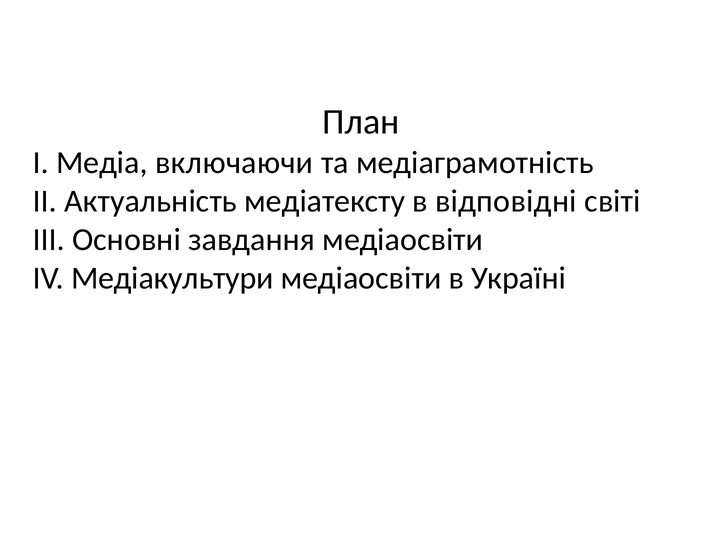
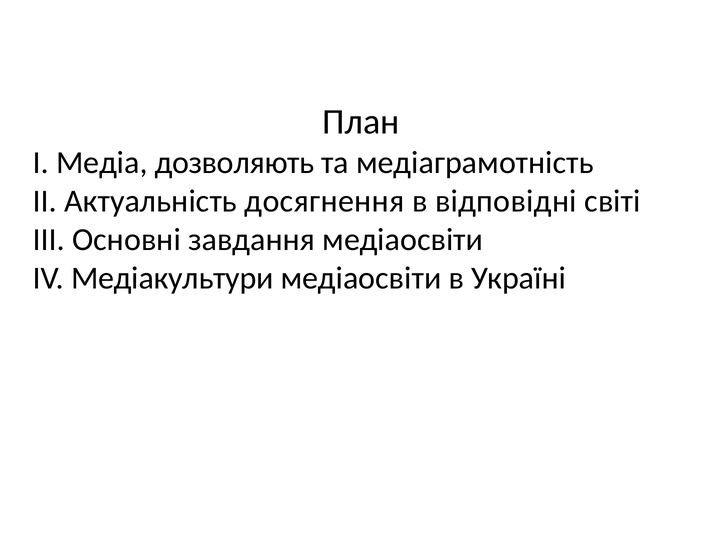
включаючи: включаючи -> дозволяють (235, 163)
медіатексту: медіатексту -> досягнення (325, 201)
